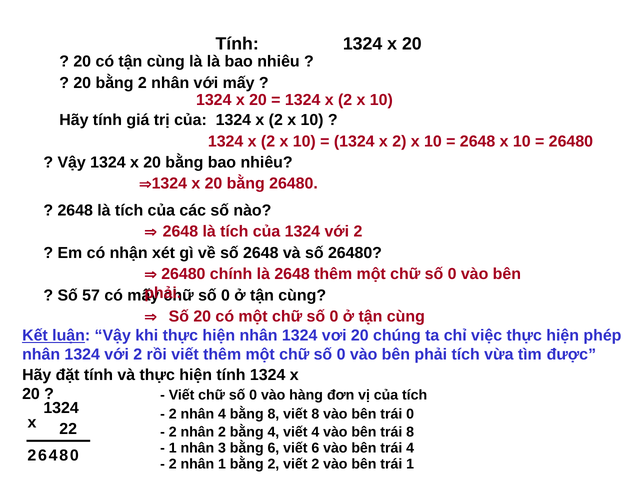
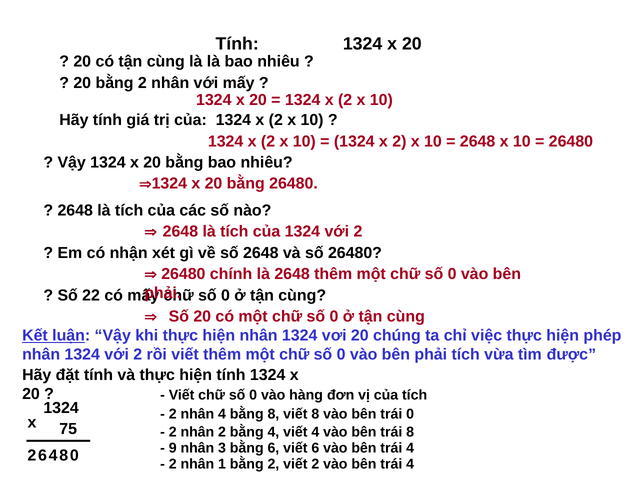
57: 57 -> 22 (91, 295)
22: 22 -> 75 (68, 429)
1: 1 -> 9 (173, 448)
1: 1 -> 4 (410, 464)
